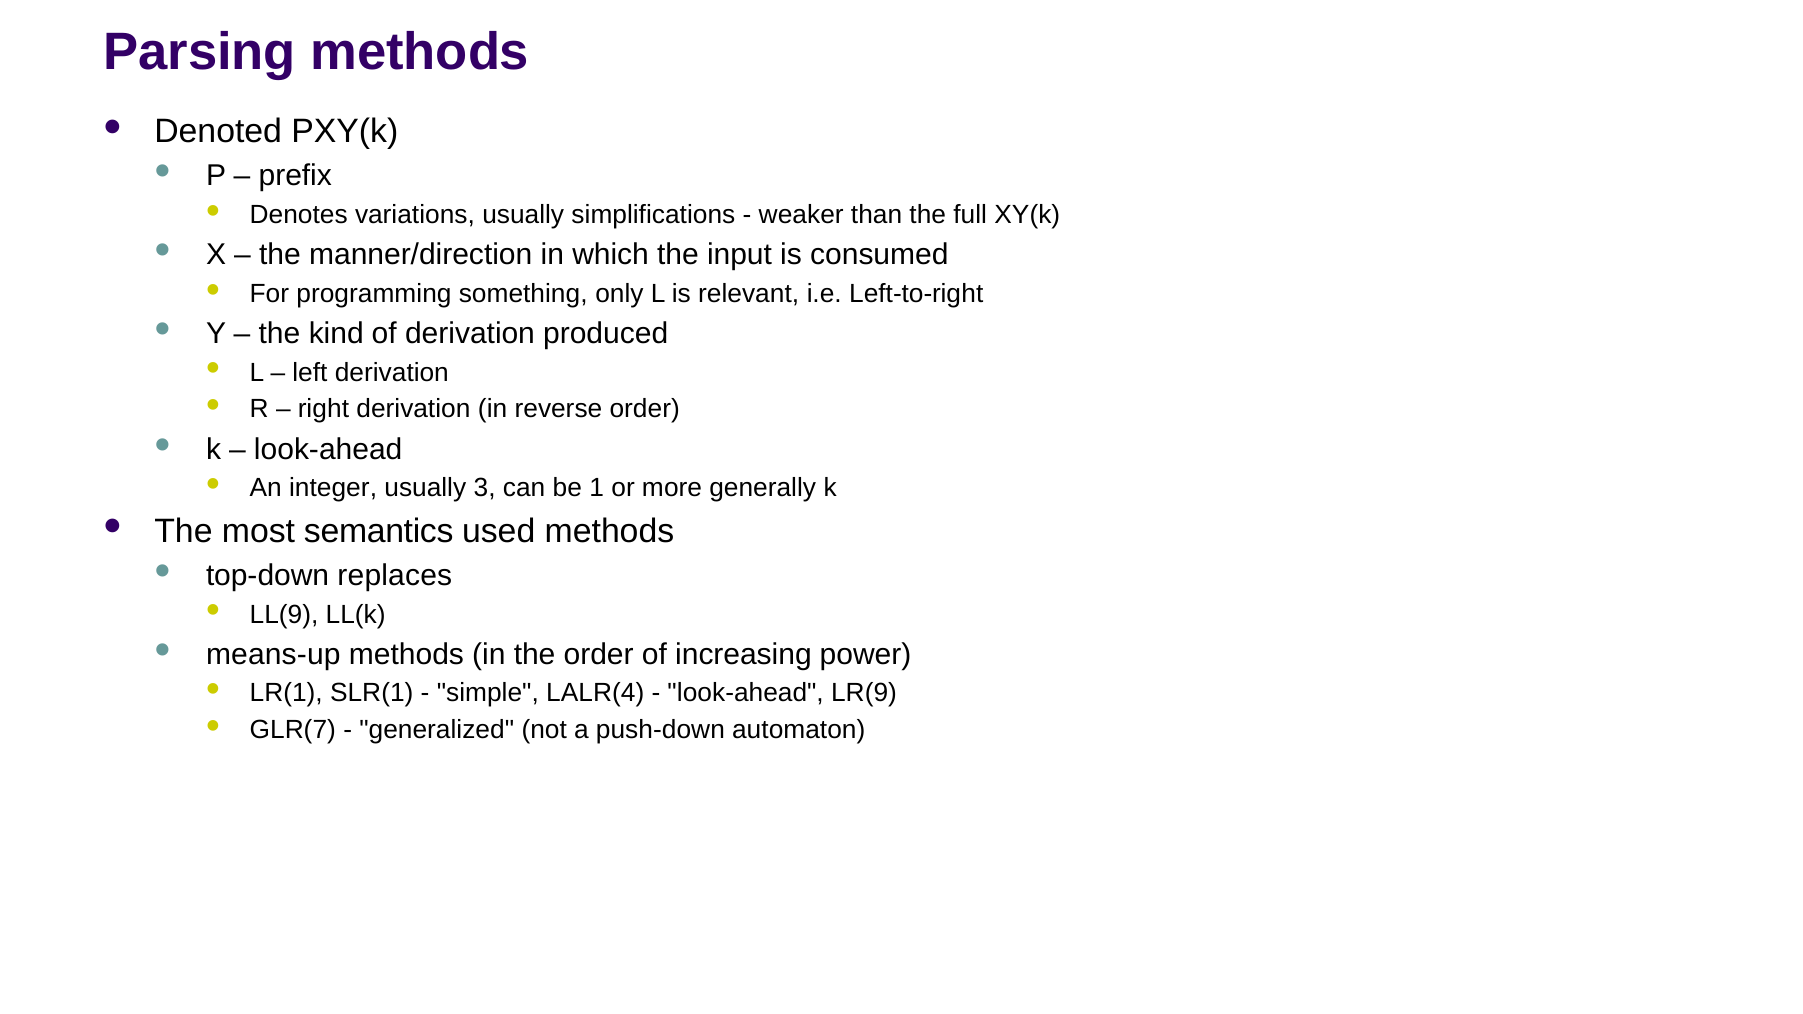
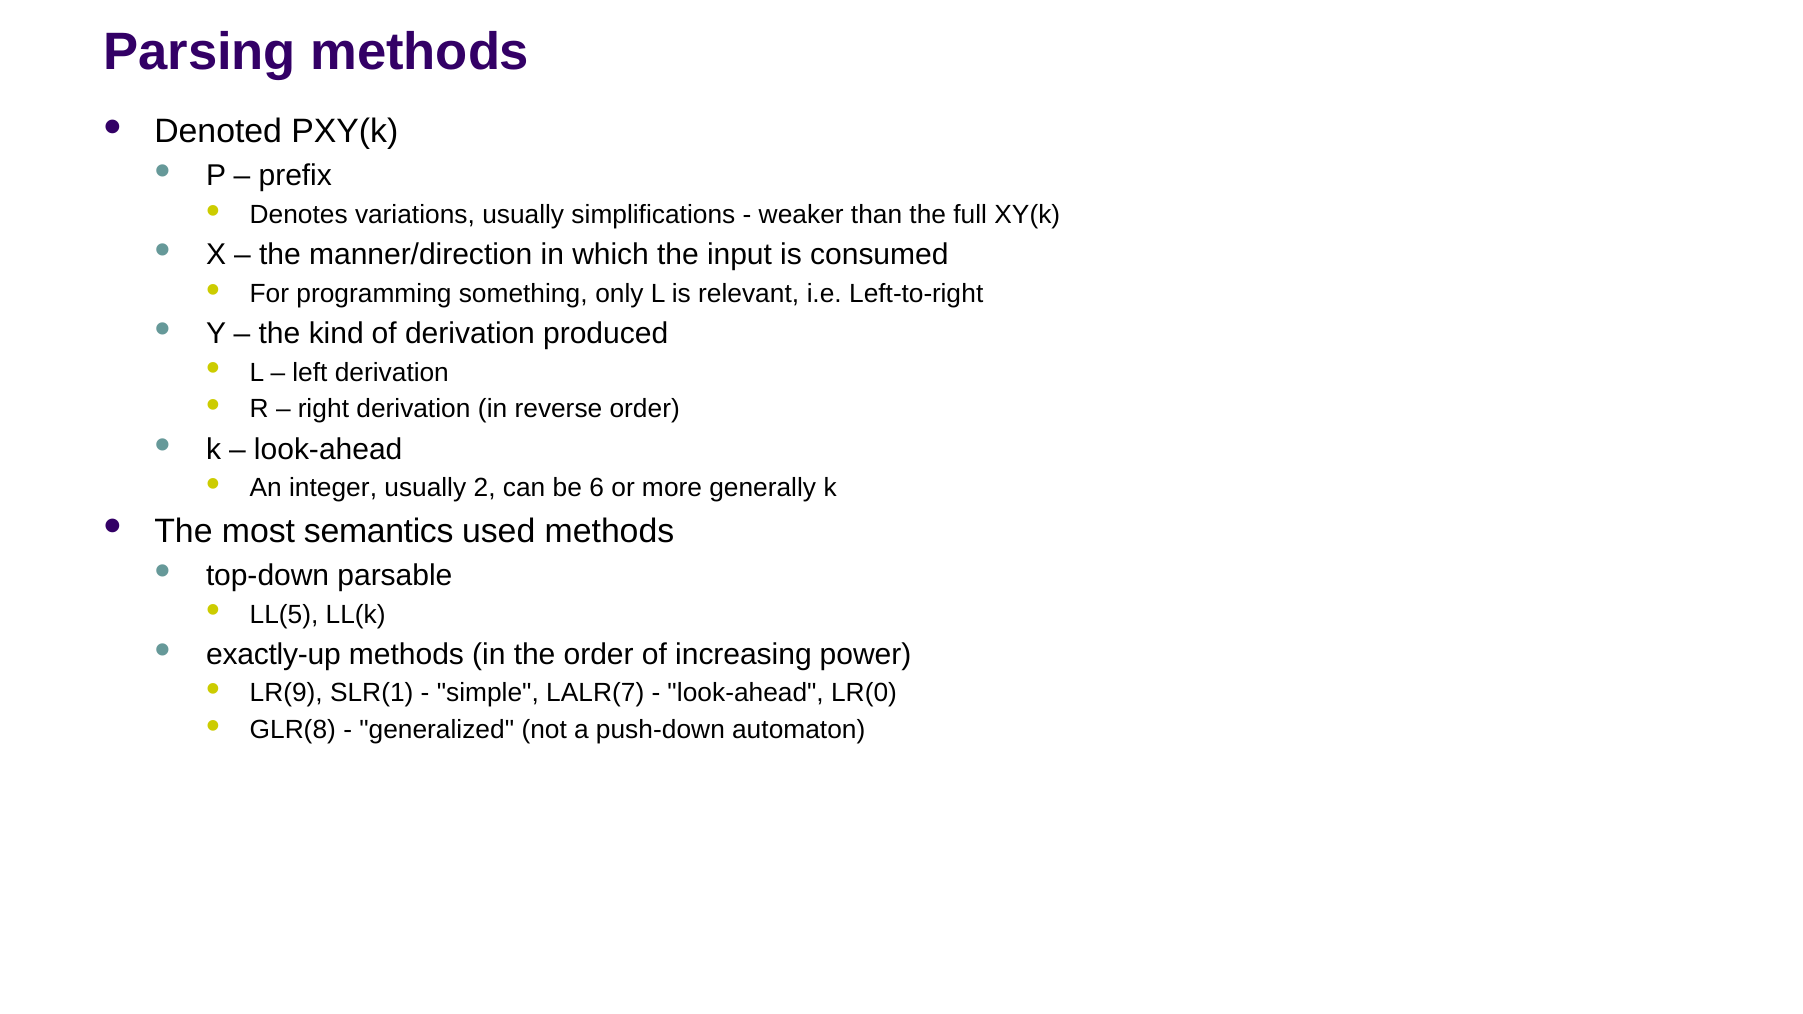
3: 3 -> 2 (485, 488)
1: 1 -> 6 (597, 488)
replaces: replaces -> parsable (395, 576)
LL(9: LL(9 -> LL(5 (284, 614)
means-up: means-up -> exactly-up (273, 655)
LR(1: LR(1 -> LR(9 (286, 693)
LALR(4: LALR(4 -> LALR(7 (595, 693)
LR(9: LR(9 -> LR(0 (864, 693)
GLR(7: GLR(7 -> GLR(8 (293, 730)
